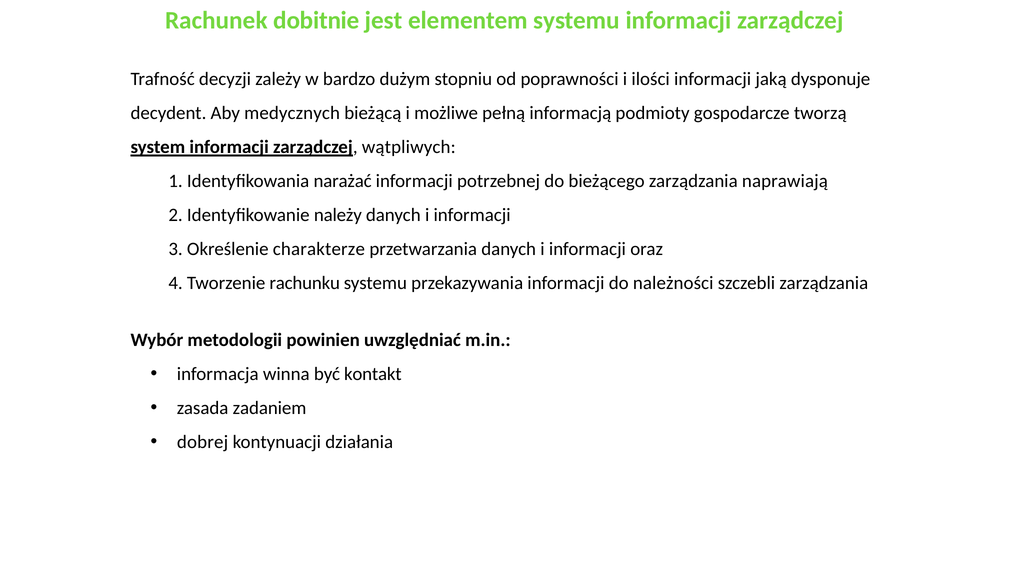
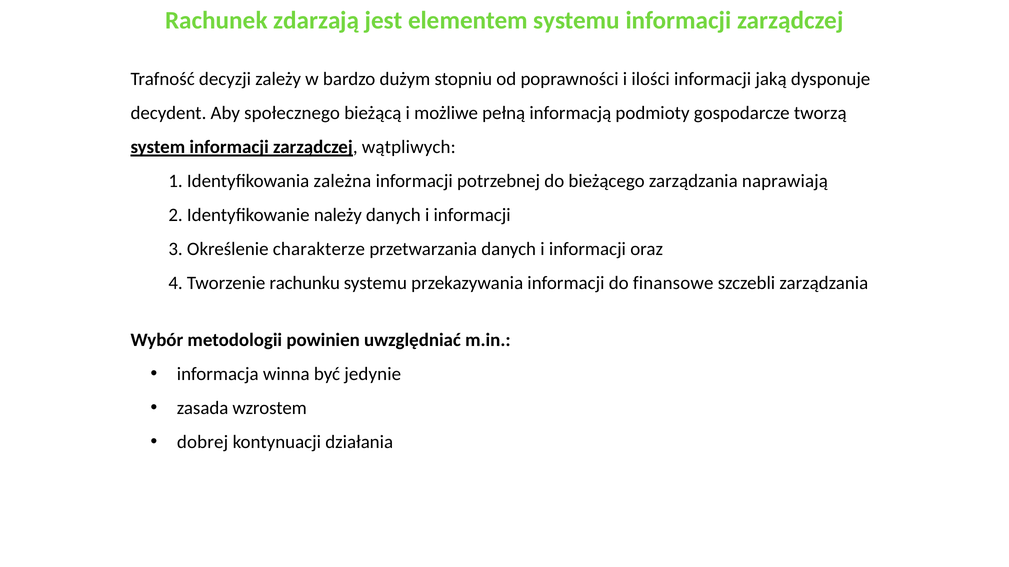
dobitnie: dobitnie -> zdarzają (316, 21)
medycznych: medycznych -> społecznego (292, 113)
narażać: narażać -> zależna (342, 181)
należności: należności -> finansowe (673, 283)
kontakt: kontakt -> jedynie (373, 374)
zadaniem: zadaniem -> wzrostem (270, 408)
